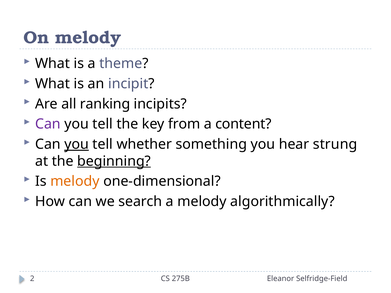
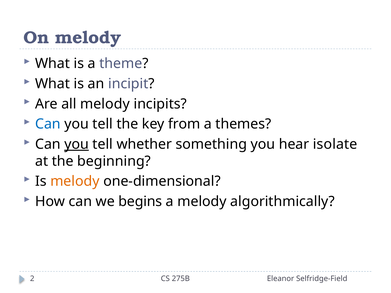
all ranking: ranking -> melody (105, 104)
Can colour: purple -> blue (48, 124)
content: content -> themes (243, 124)
strung: strung -> isolate (335, 144)
beginning underline: present -> none (114, 161)
search: search -> begins (140, 202)
